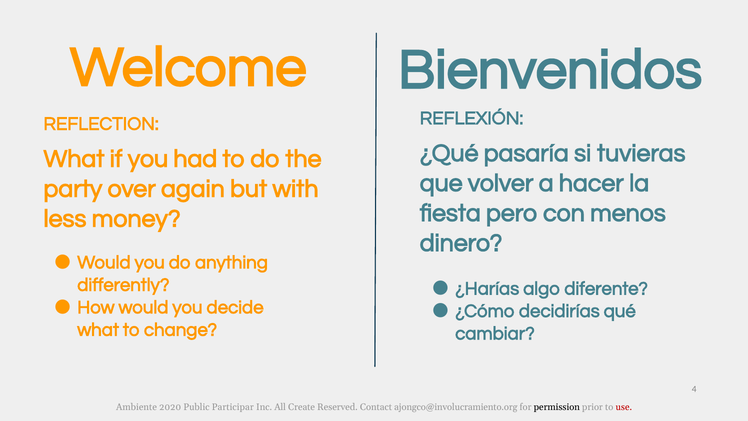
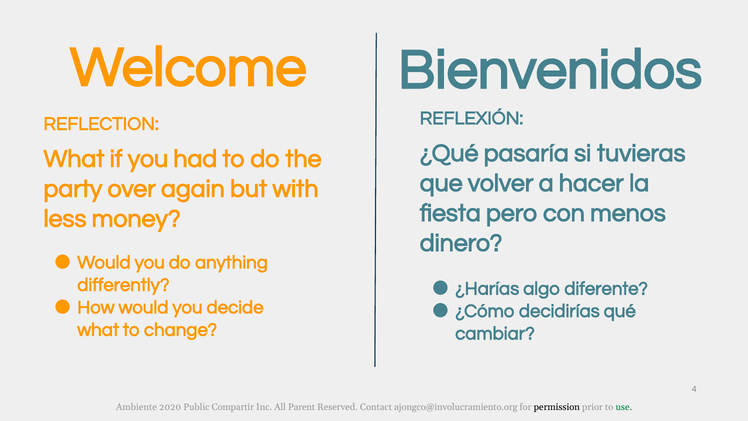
Participar: Participar -> Compartir (233, 407)
Create: Create -> Parent (302, 407)
use colour: red -> green (624, 407)
